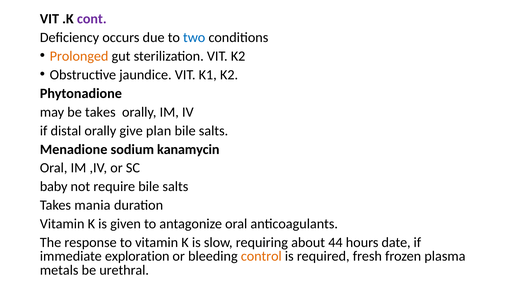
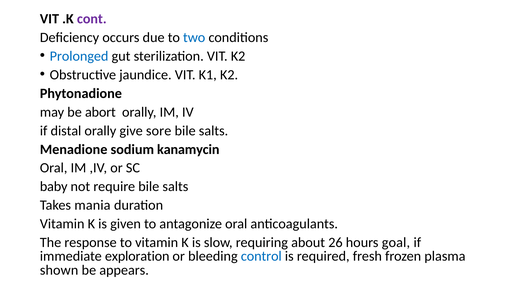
Prolonged colour: orange -> blue (79, 56)
be takes: takes -> abort (100, 112)
plan: plan -> sore (159, 131)
44: 44 -> 26 (335, 243)
date: date -> goal (396, 243)
control colour: orange -> blue (261, 256)
metals: metals -> shown (59, 270)
urethral: urethral -> appears (124, 270)
